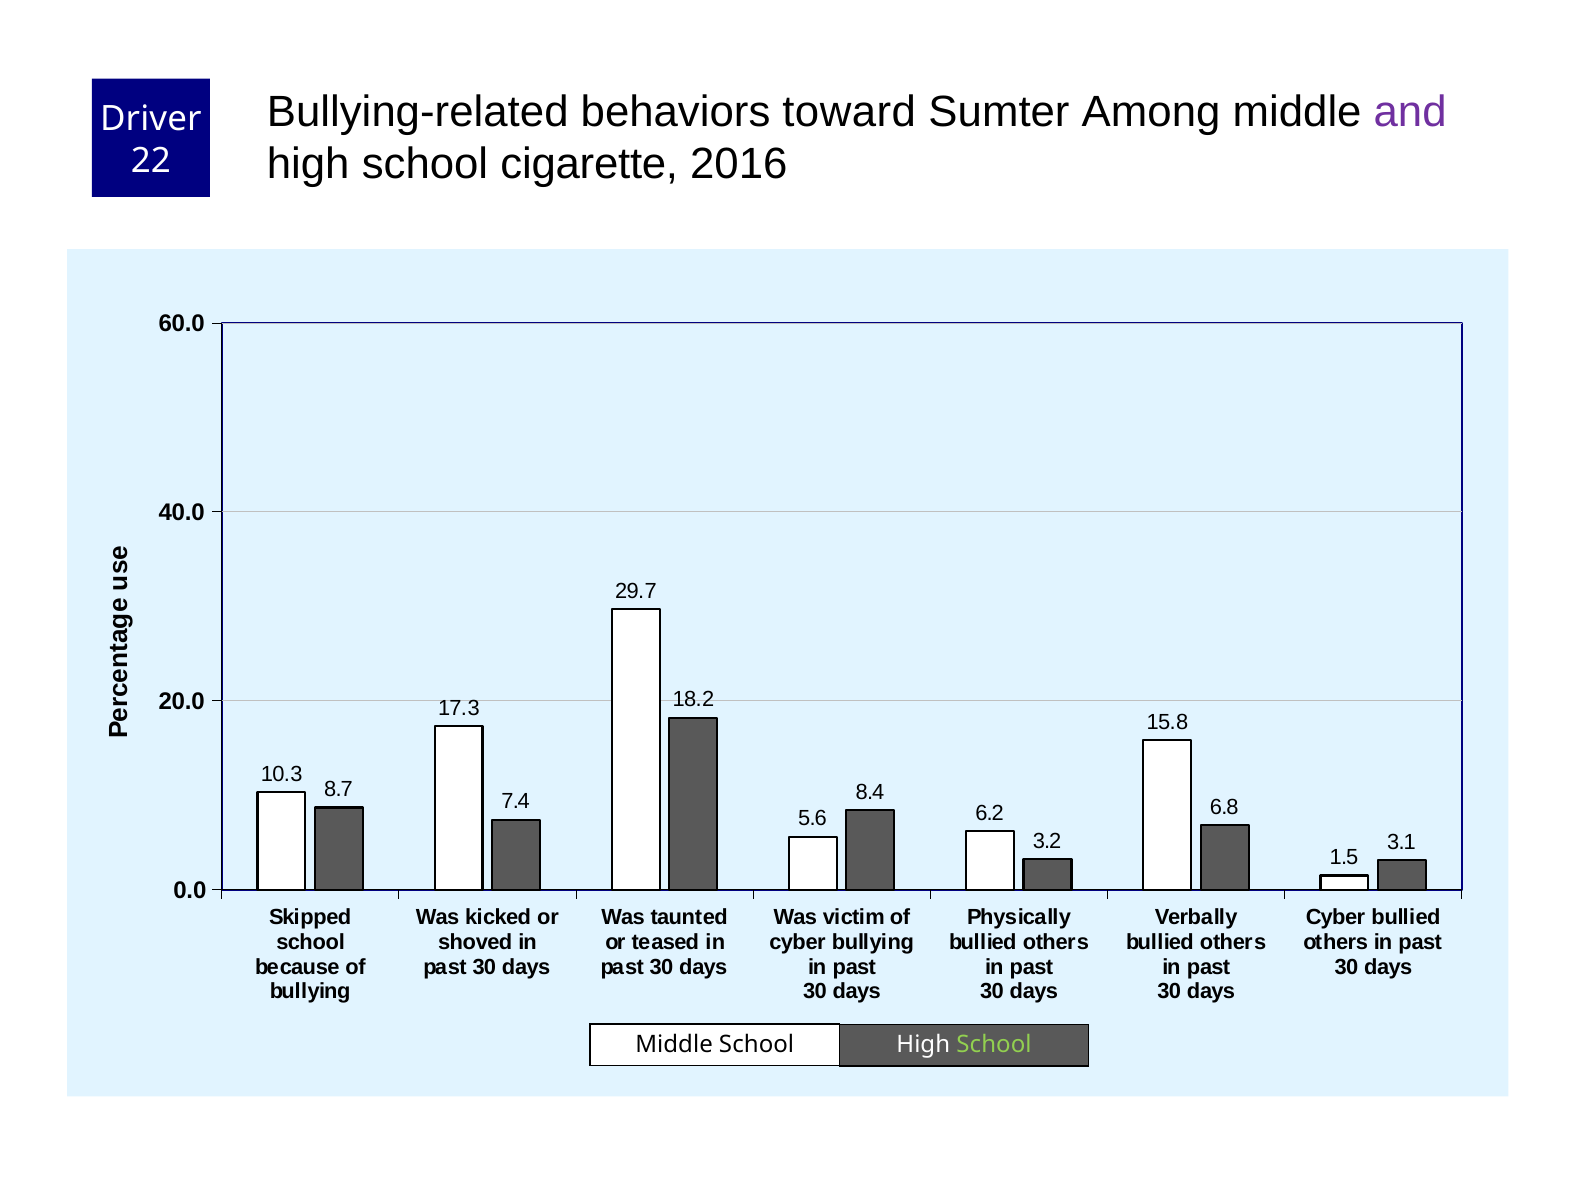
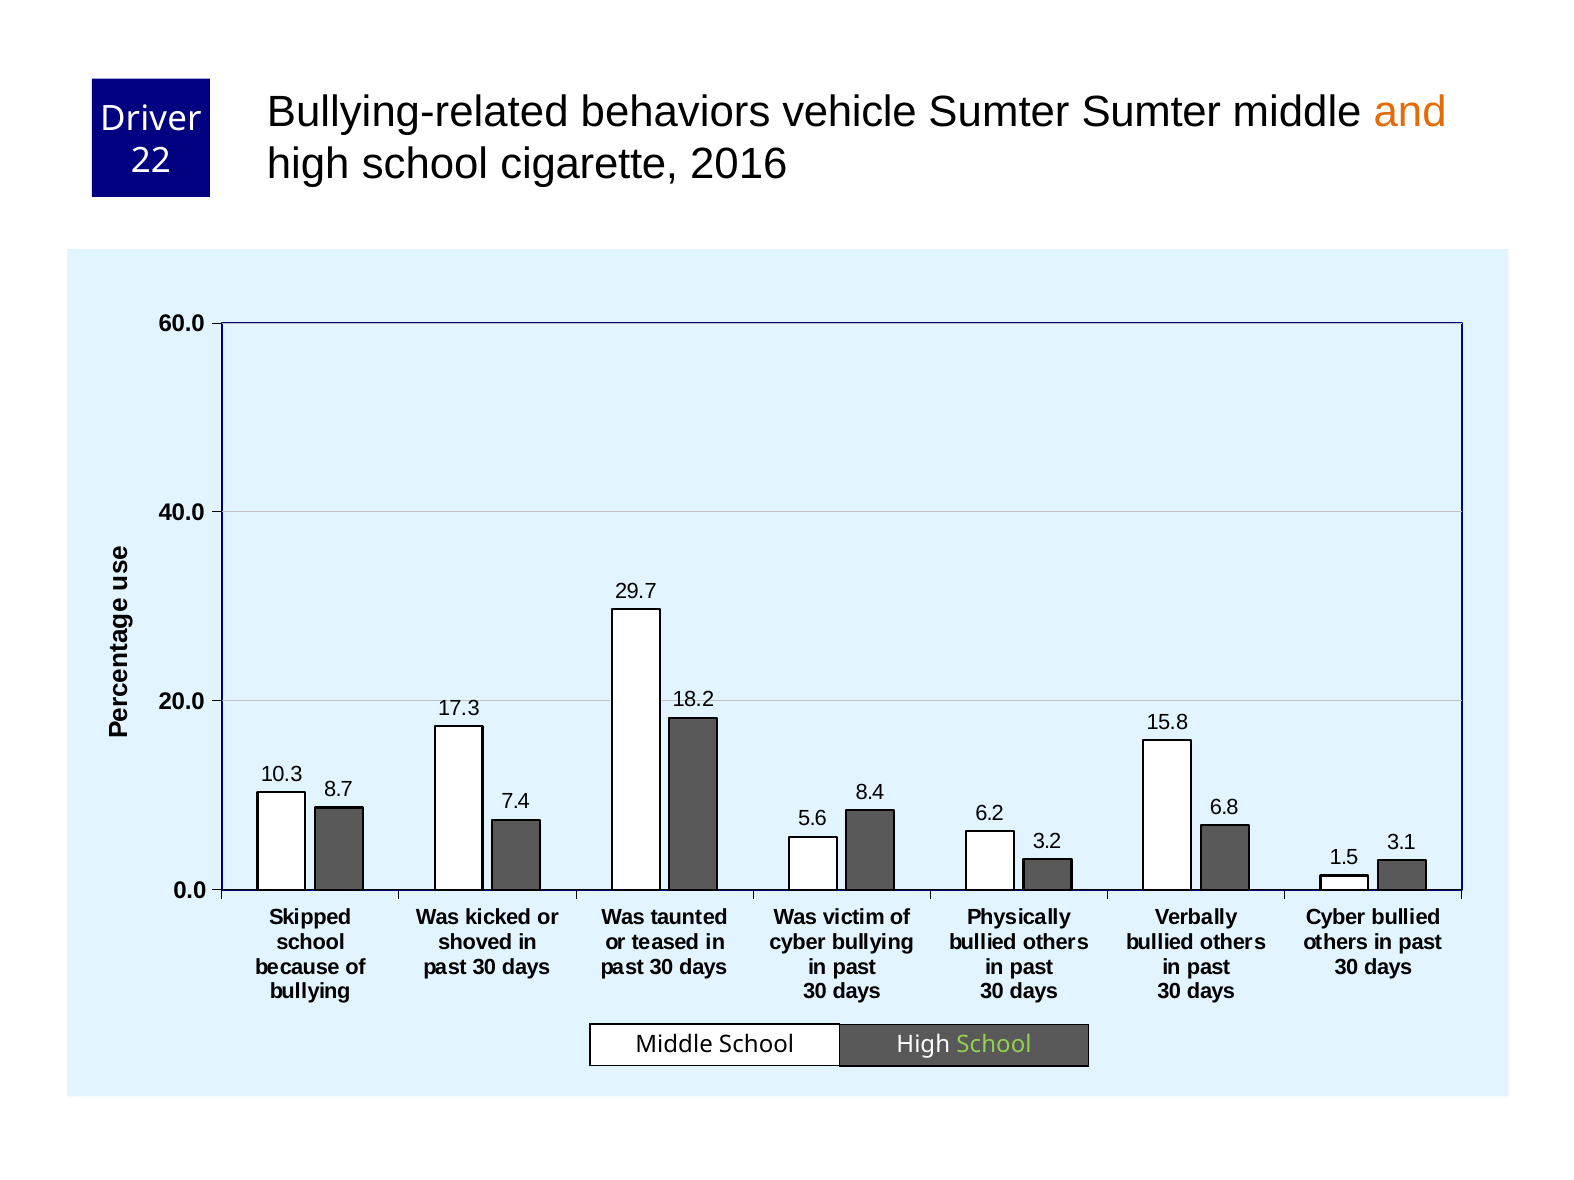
toward: toward -> vehicle (850, 112)
Sumter Among: Among -> Sumter (1151, 112)
and colour: purple -> orange (1410, 112)
